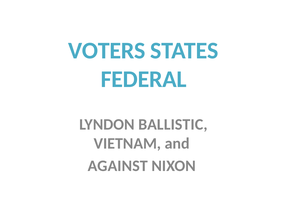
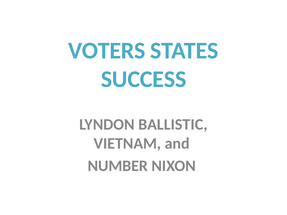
FEDERAL: FEDERAL -> SUCCESS (144, 79)
AGAINST: AGAINST -> NUMBER (118, 166)
